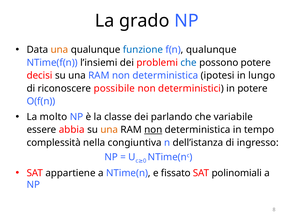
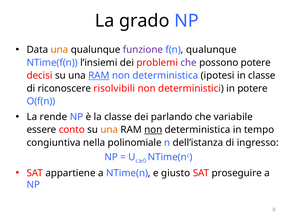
funzione colour: blue -> purple (143, 50)
che colour: blue -> purple (189, 63)
RAM underline: none -> present (99, 75)
in lungo: lungo -> classe (262, 75)
possibile: possibile -> risolvibili (114, 88)
molto: molto -> rende (53, 117)
abbia: abbia -> conto (72, 130)
complessità: complessità -> congiuntiva (54, 142)
congiuntiva: congiuntiva -> polinomiale (135, 142)
fissato: fissato -> giusto (176, 173)
polinomiali: polinomiali -> proseguire (237, 173)
